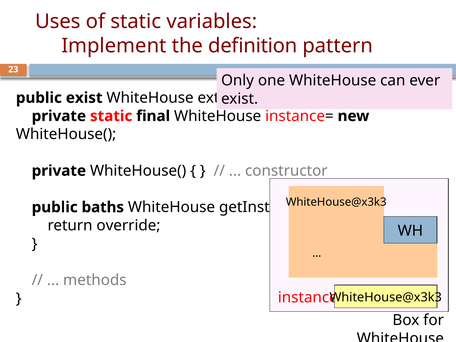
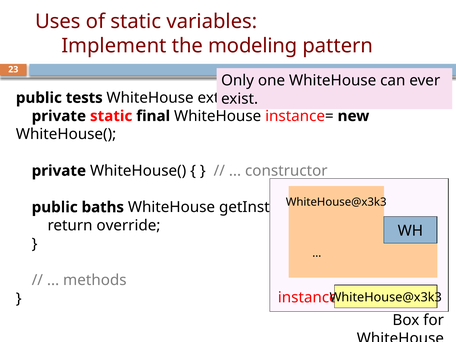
definition: definition -> modeling (253, 46)
public exist: exist -> tests (84, 98)
